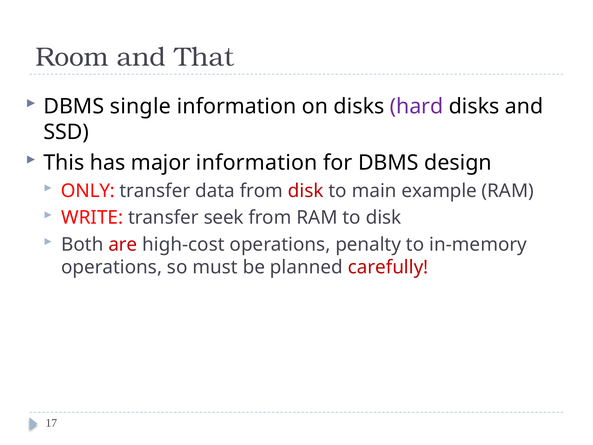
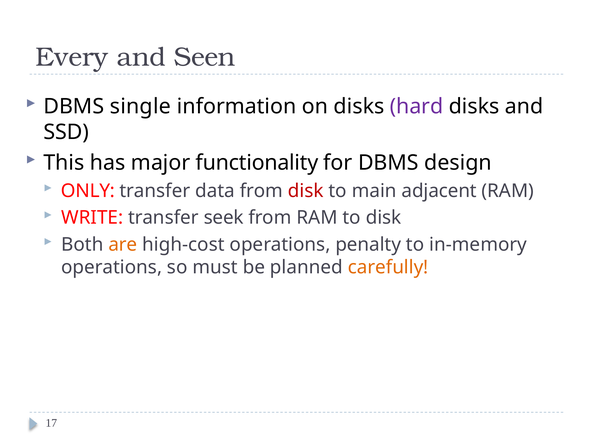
Room: Room -> Every (72, 57)
That: That -> Seen (205, 57)
major information: information -> functionality (257, 163)
example: example -> adjacent (439, 191)
are colour: red -> orange (123, 244)
carefully colour: red -> orange (388, 267)
